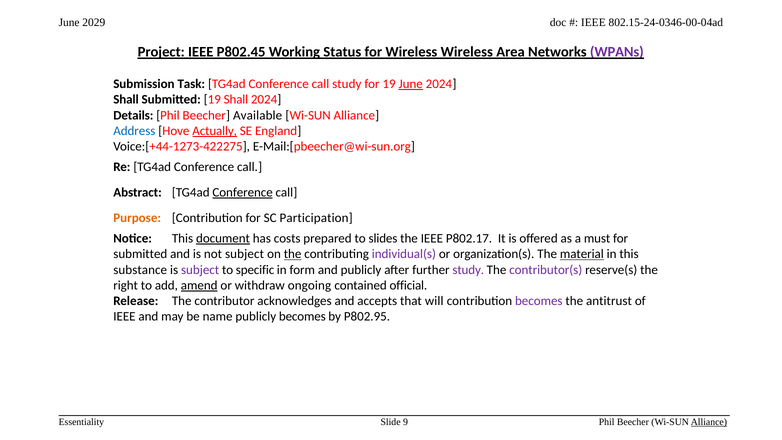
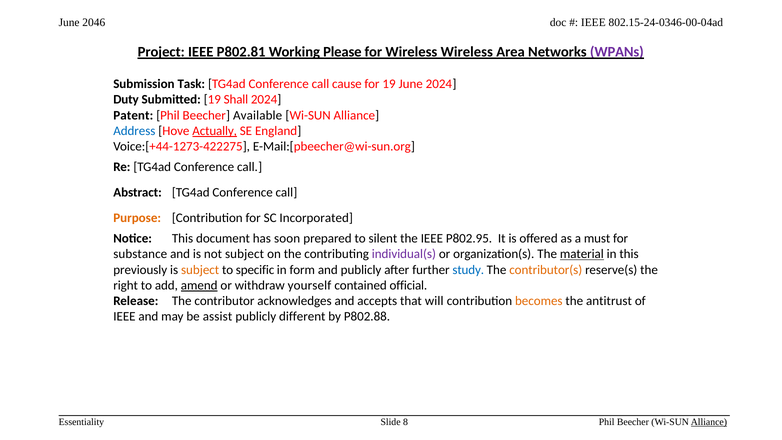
2029: 2029 -> 2046 (94, 22)
P802.45: P802.45 -> P802.81 (241, 52)
Status: Status -> Please (342, 52)
call study: study -> cause (347, 84)
June underline: present -> none (411, 84)
Shall: Shall -> Duty (126, 100)
Details: Details -> Patent (133, 115)
Conference underline: present -> none (243, 192)
Participation: Participation -> Incorporated (316, 218)
document underline: present -> none (223, 238)
costs: costs -> soon (287, 238)
slides: slides -> silent (383, 238)
P802.17: P802.17 -> P802.95 (469, 238)
submitted: submitted -> substance (140, 254)
the underline: present -> none (293, 254)
substance: substance -> previously (140, 270)
subject colour: purple -> orange (200, 270)
study colour: purple -> blue (468, 270)
contributor(s colour: purple -> orange (546, 270)
ongoing: ongoing -> yourself (309, 285)
becomes colour: purple -> orange (539, 301)
name: name -> assist (218, 317)
publicly becomes: becomes -> different (302, 317)
P802.95: P802.95 -> P802.88 (367, 317)
9: 9 -> 8 (405, 422)
